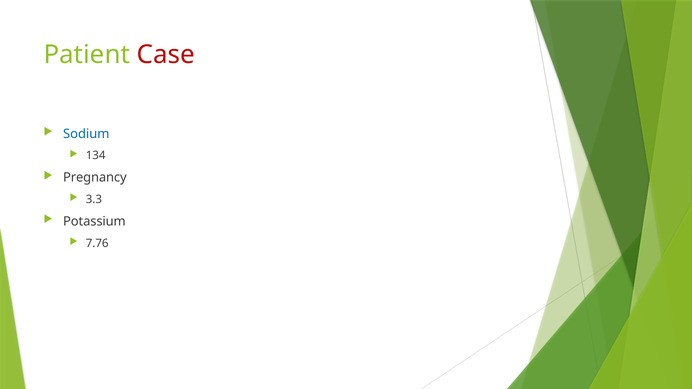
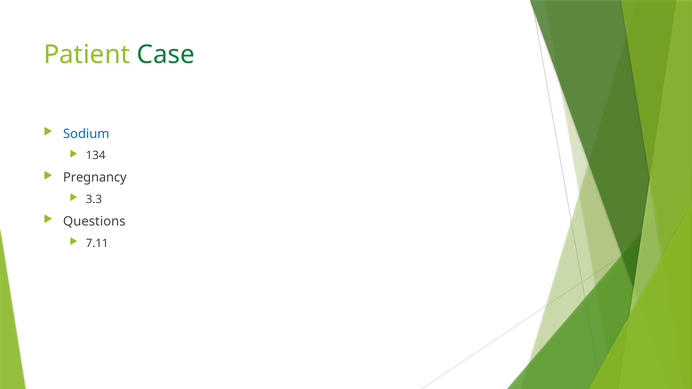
Case colour: red -> green (166, 55)
Potassium: Potassium -> Questions (94, 222)
7.76: 7.76 -> 7.11 (97, 243)
